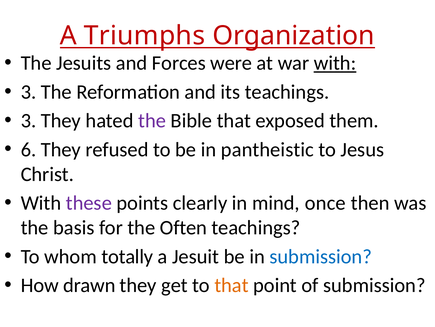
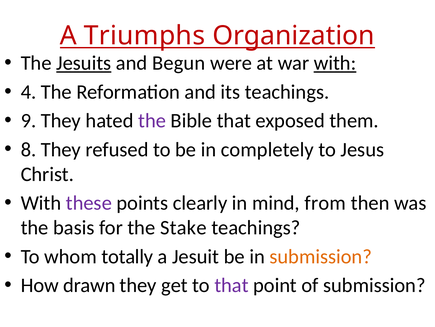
Jesuits underline: none -> present (84, 63)
Forces: Forces -> Begun (179, 63)
3: 3 -> 4 (28, 92)
3: 3 -> 9 (28, 121)
6: 6 -> 8 (28, 149)
pantheistic: pantheistic -> completely (267, 149)
once: once -> from (325, 203)
Often: Often -> Stake (183, 227)
submission colour: blue -> orange (321, 256)
that colour: orange -> purple (231, 285)
